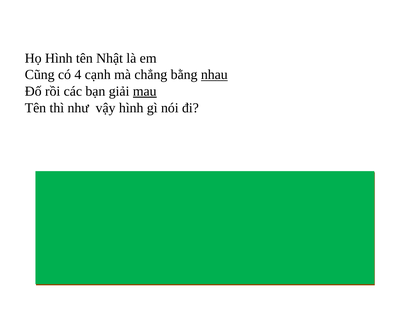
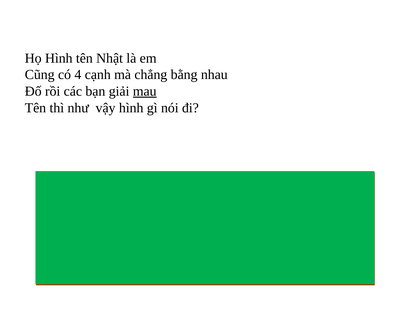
nhau underline: present -> none (214, 75)
